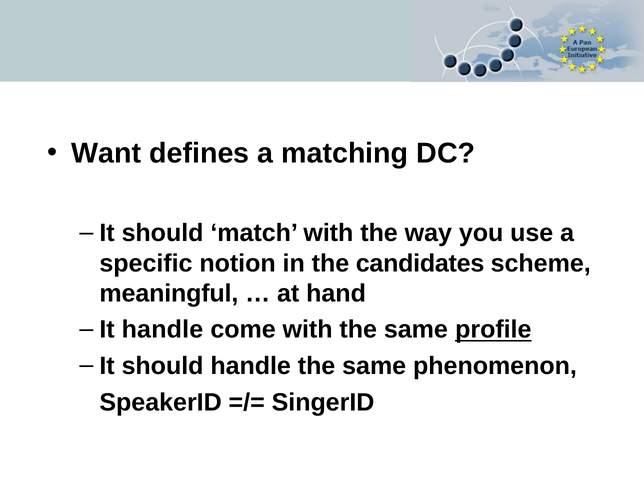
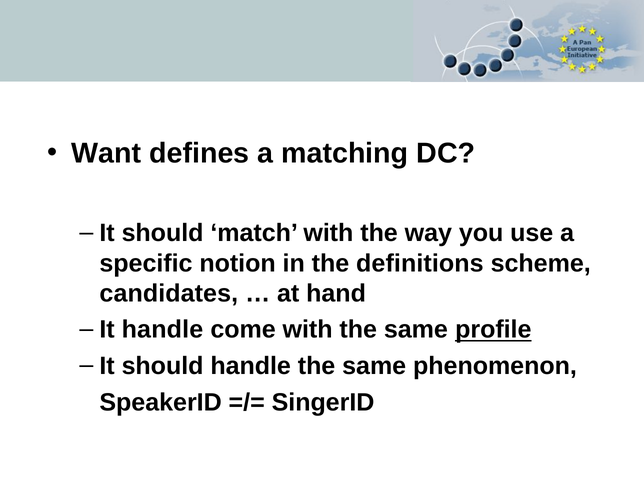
candidates: candidates -> definitions (420, 263)
meaningful: meaningful -> candidates (169, 293)
